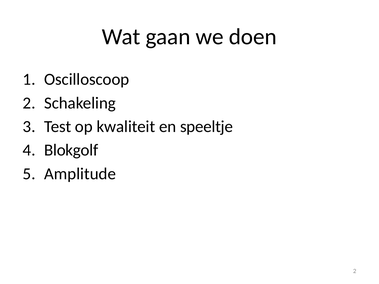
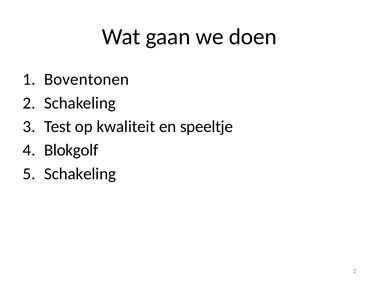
Oscilloscoop: Oscilloscoop -> Boventonen (87, 80)
Amplitude: Amplitude -> Schakeling (80, 174)
